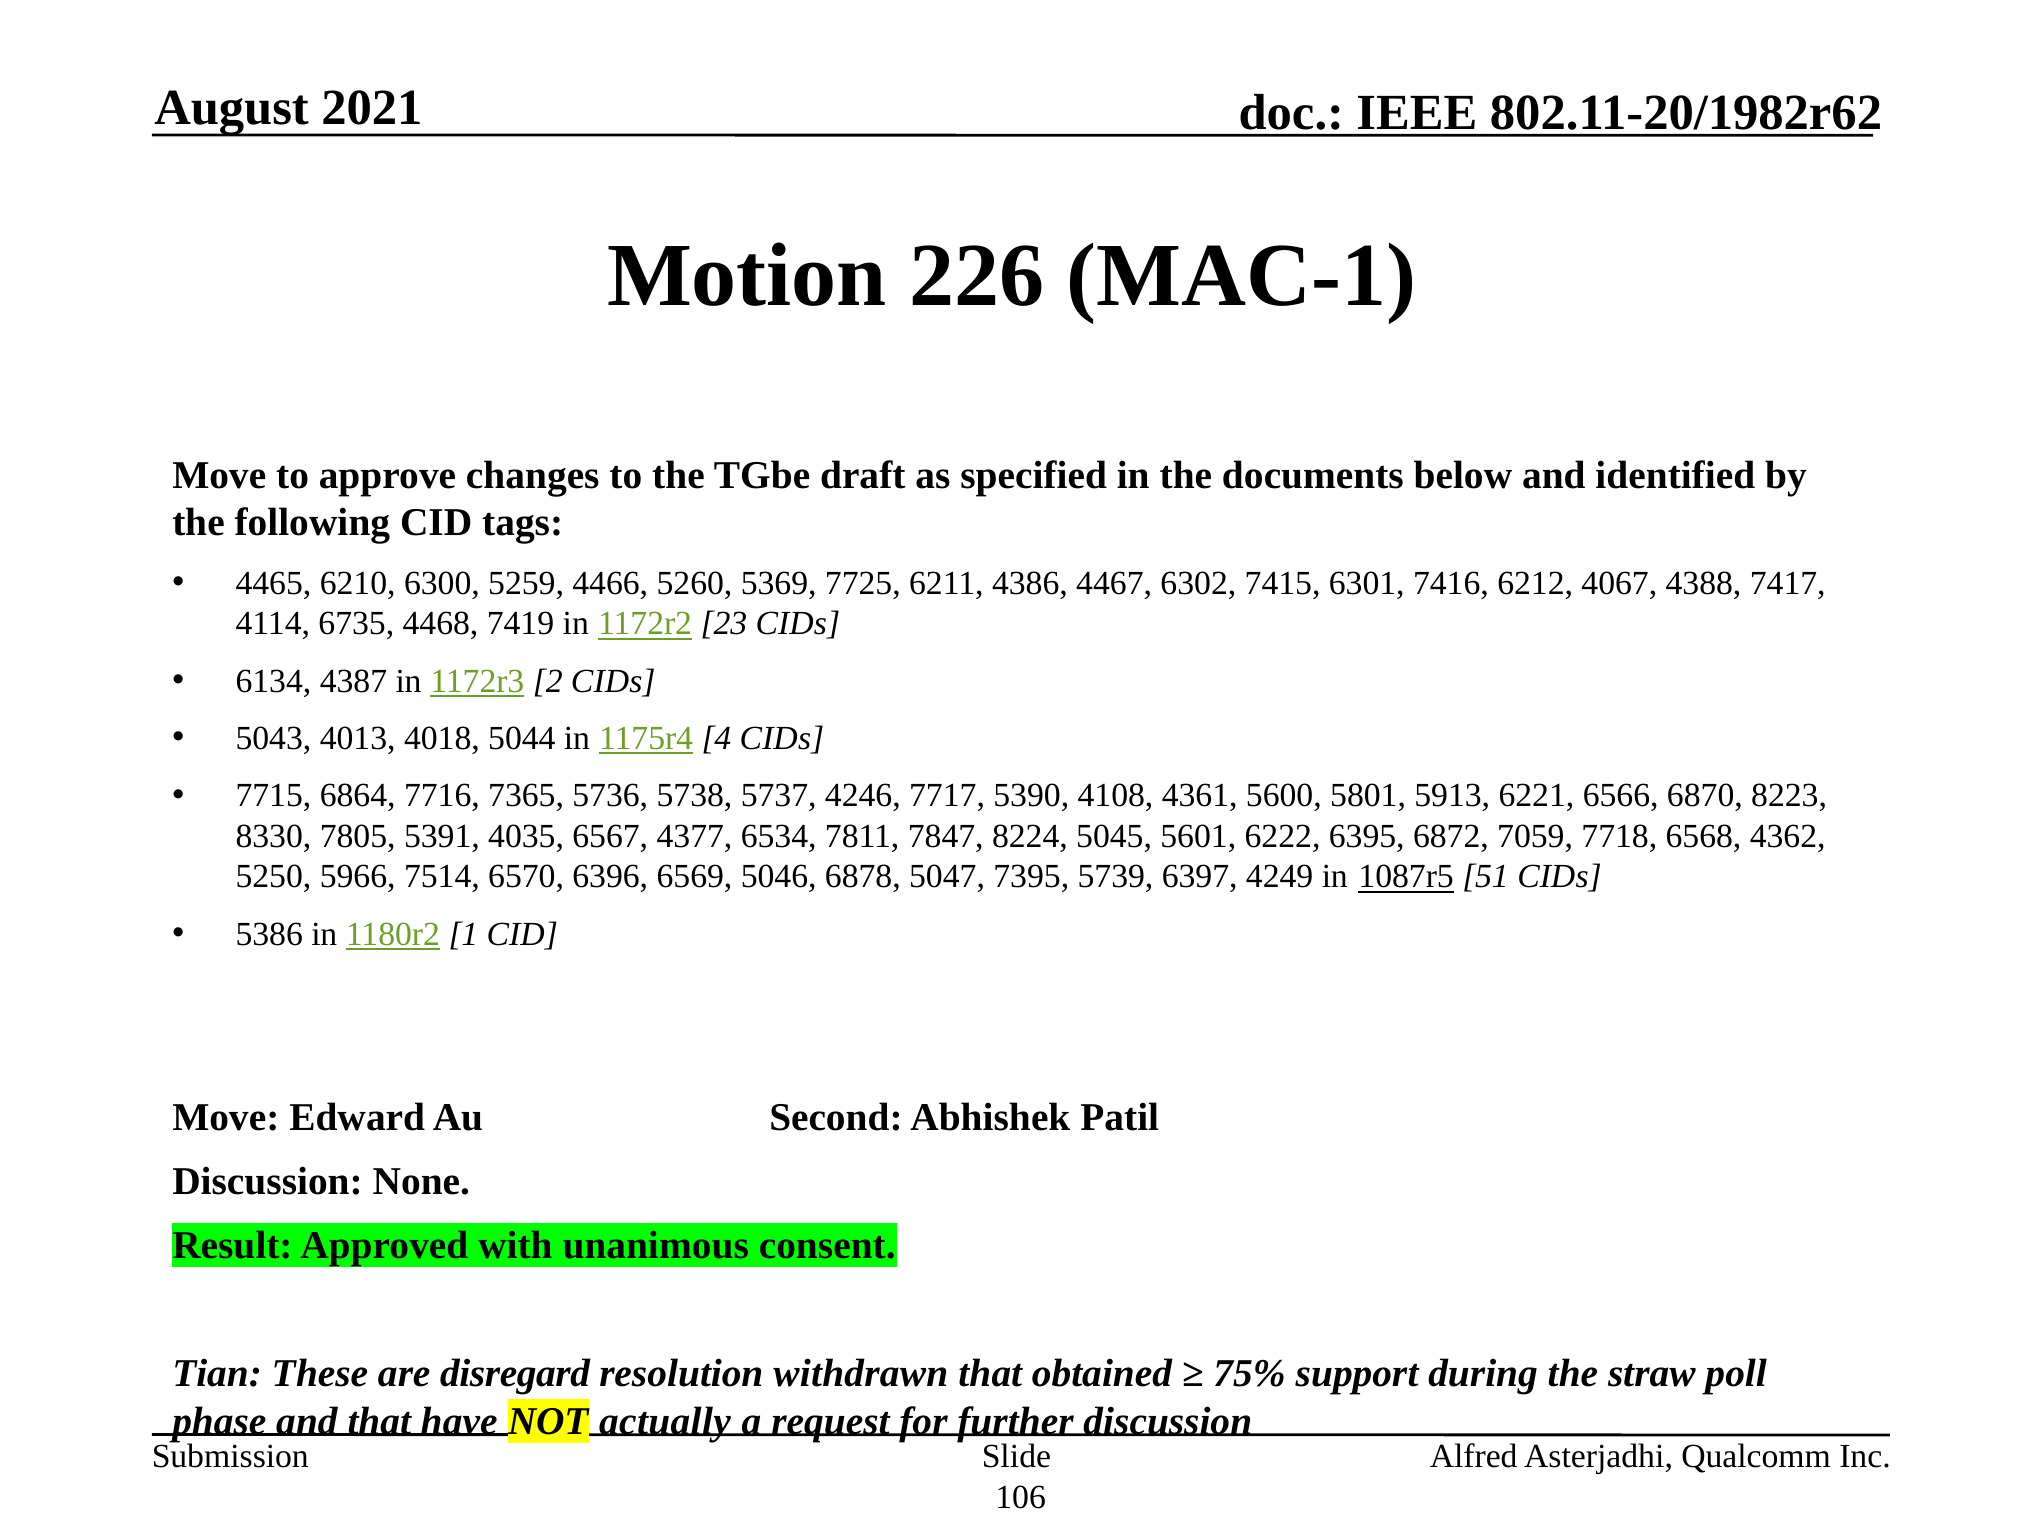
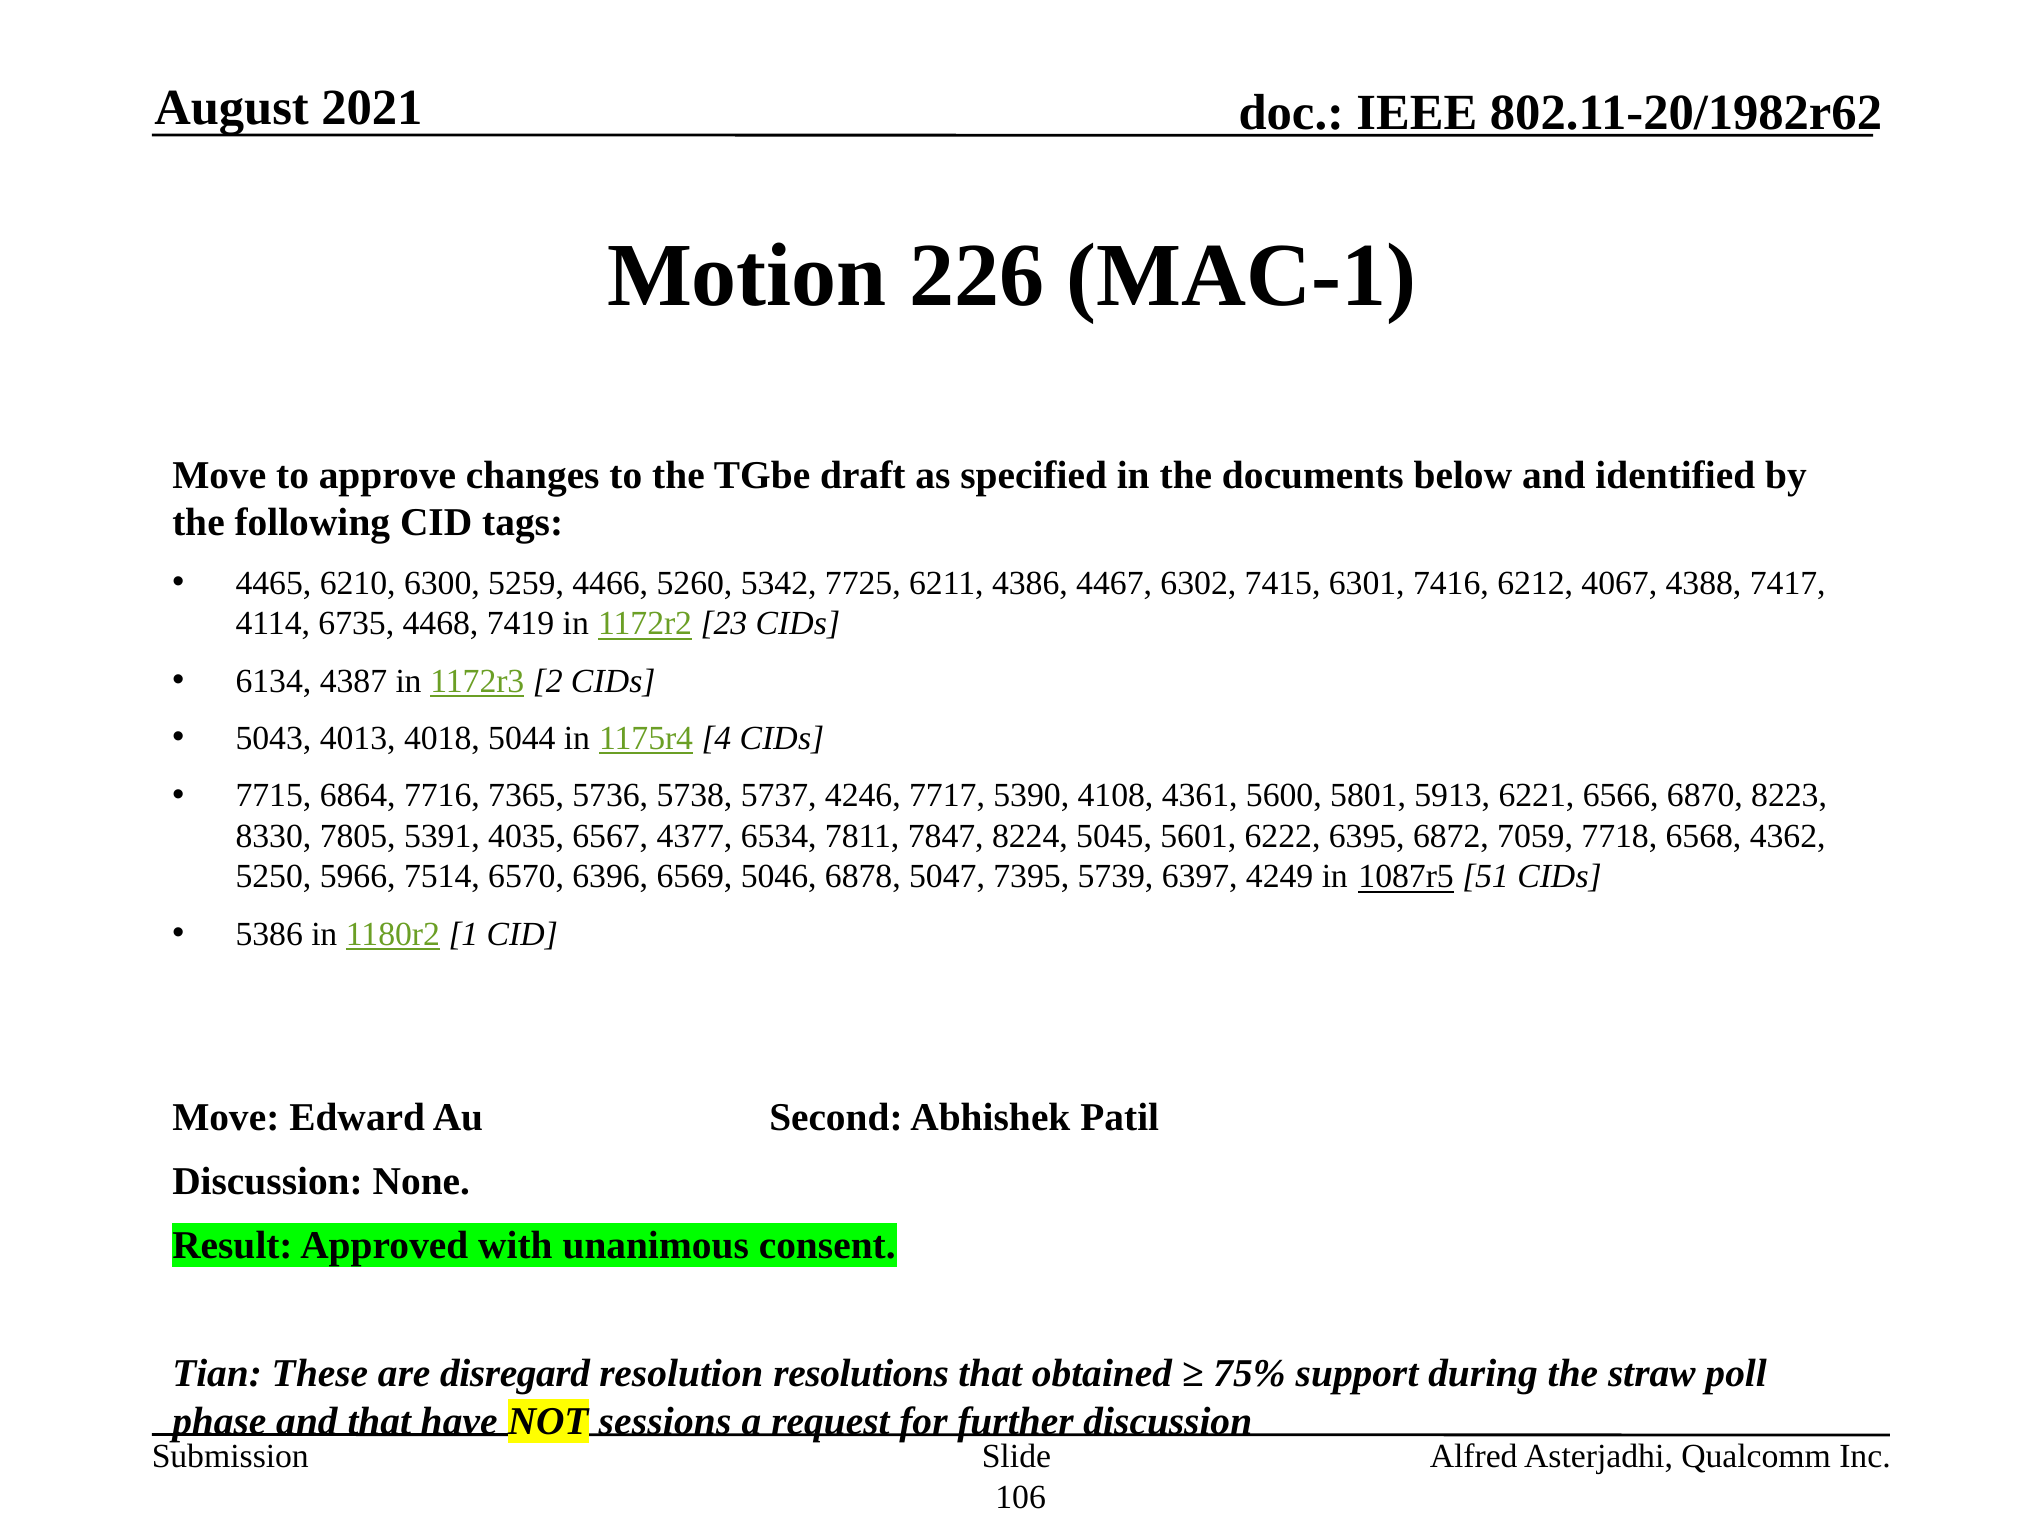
5369: 5369 -> 5342 (779, 583)
withdrawn: withdrawn -> resolutions (861, 1374)
actually: actually -> sessions (665, 1421)
